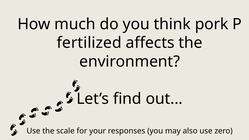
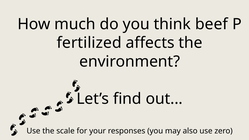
pork: pork -> beef (211, 24)
